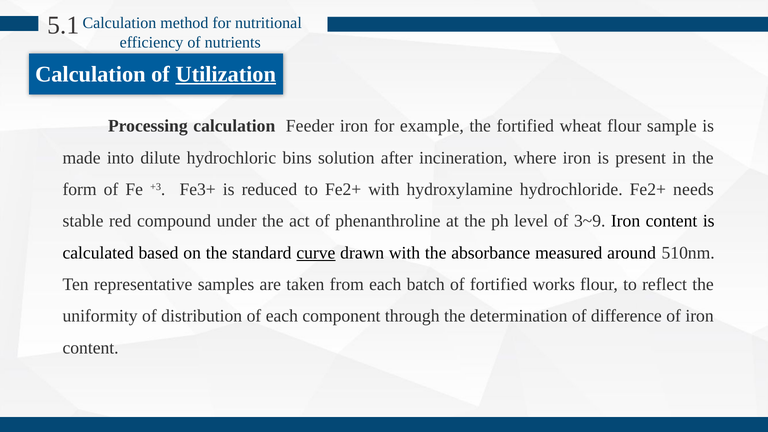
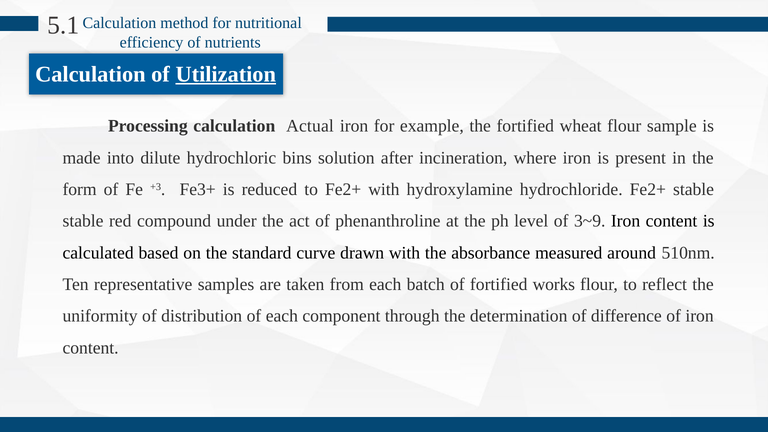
Feeder: Feeder -> Actual (310, 126)
Fe2+ needs: needs -> stable (694, 189)
curve underline: present -> none (316, 253)
